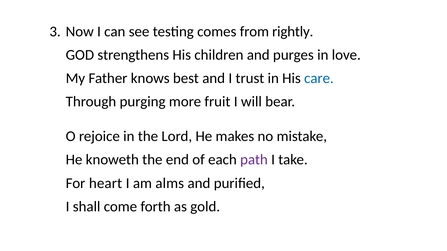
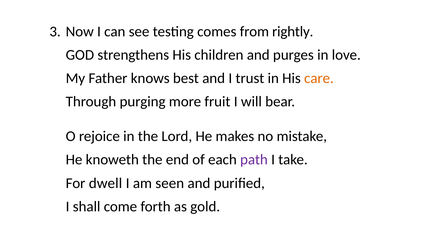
care colour: blue -> orange (319, 78)
heart: heart -> dwell (106, 183)
alms: alms -> seen (170, 183)
